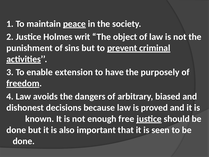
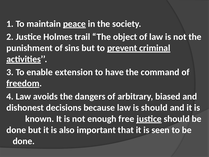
writ: writ -> trail (82, 37)
purposely: purposely -> command (160, 72)
is proved: proved -> should (154, 107)
